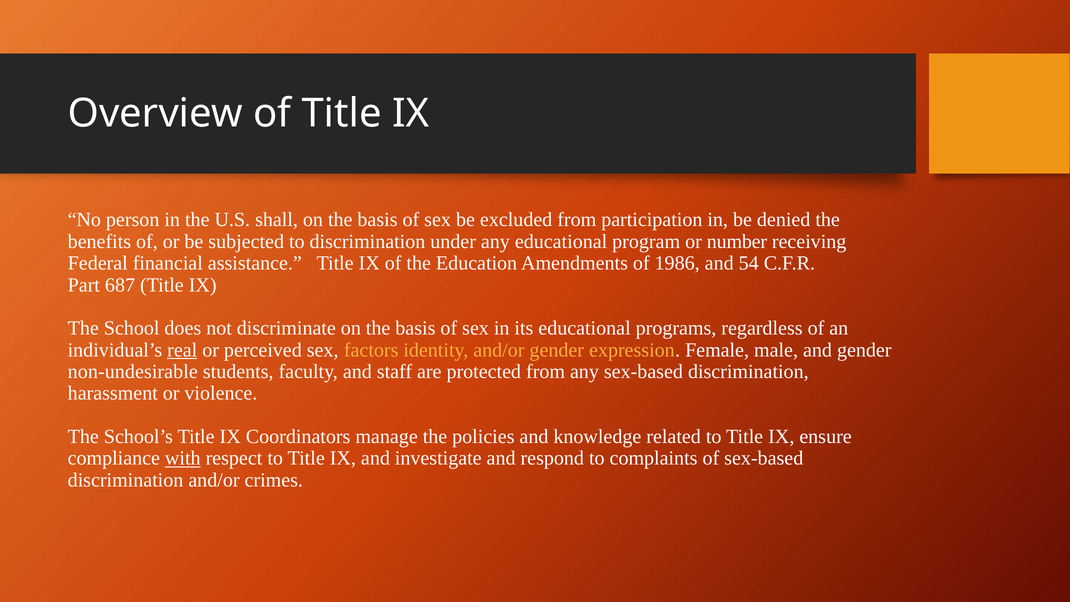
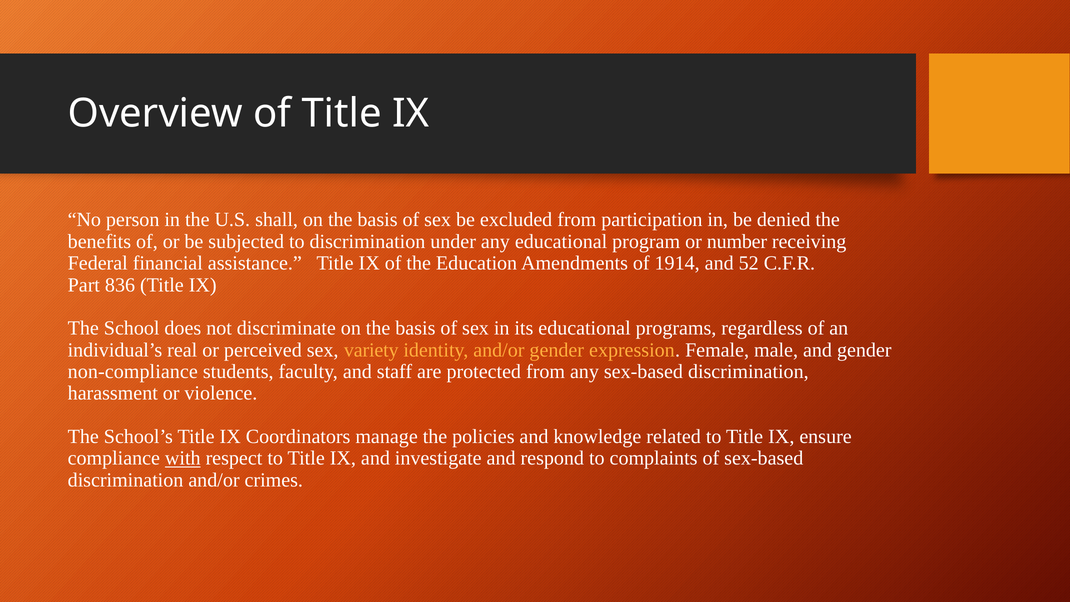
1986: 1986 -> 1914 (677, 263)
54: 54 -> 52 (749, 263)
687: 687 -> 836 (120, 285)
real underline: present -> none (182, 350)
factors: factors -> variety (371, 350)
non-undesirable: non-undesirable -> non-compliance (133, 372)
